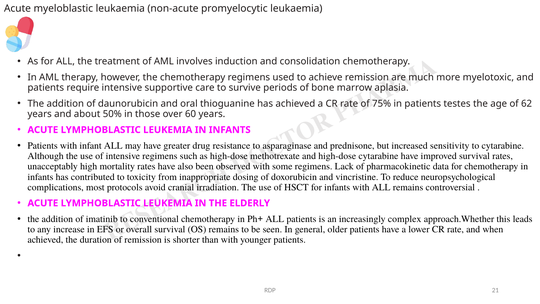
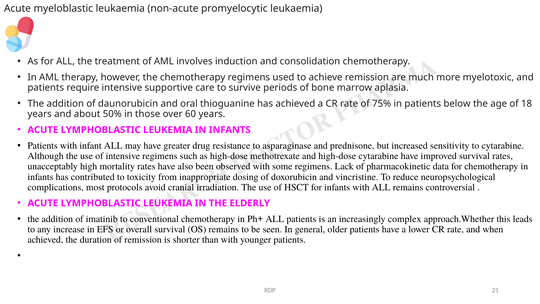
testes: testes -> below (457, 103)
62: 62 -> 18 (527, 103)
